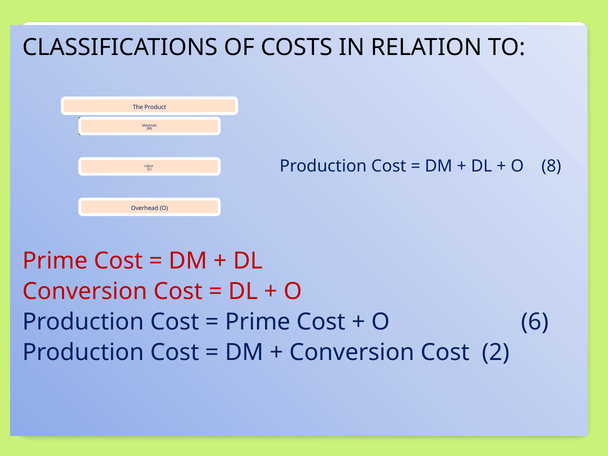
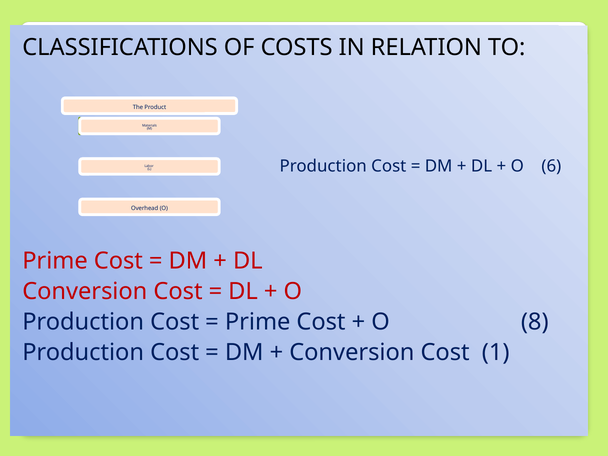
8: 8 -> 6 (551, 166)
6: 6 -> 8 (535, 322)
2: 2 -> 1 (496, 352)
